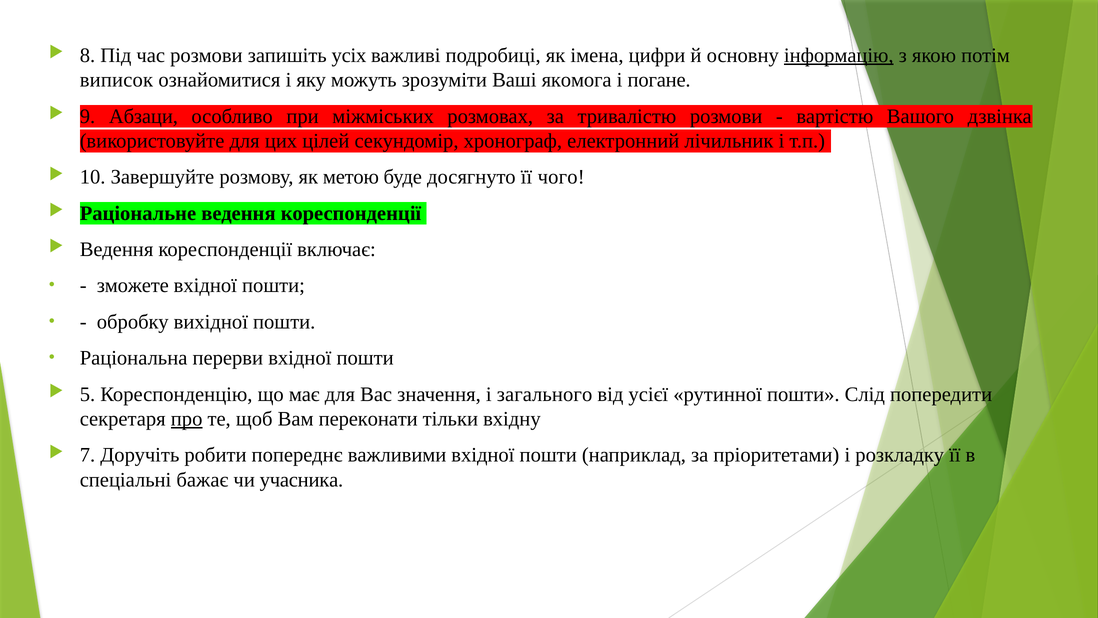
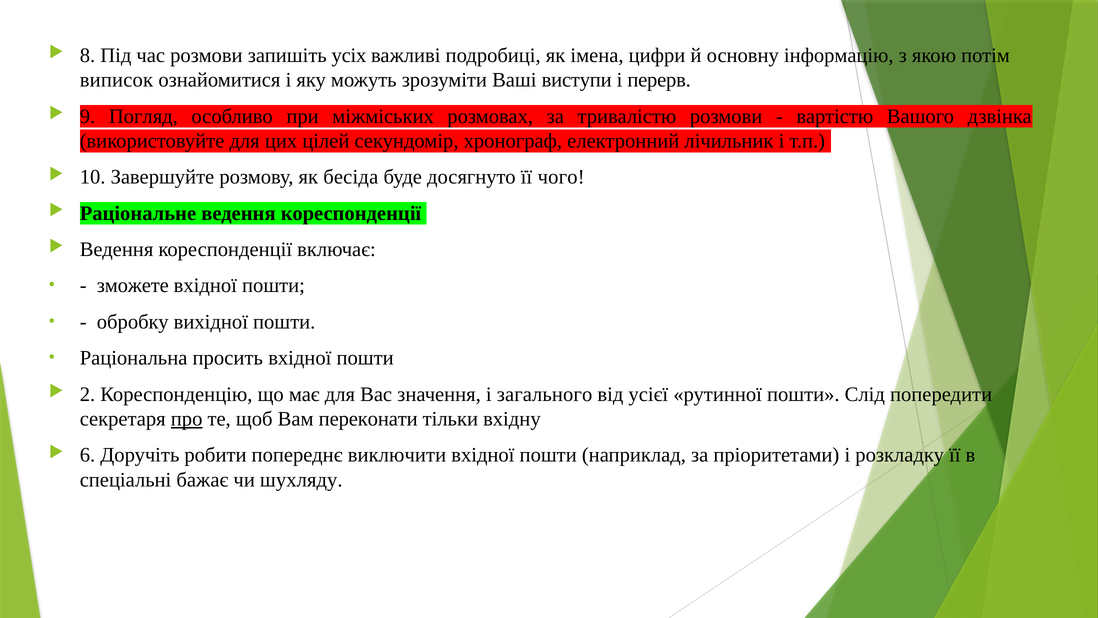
інформацію underline: present -> none (839, 55)
якомога: якомога -> виступи (577, 80)
погане: погане -> перерв (659, 80)
Абзаци: Абзаци -> Погляд (143, 116)
метою: метою -> бесіда (351, 177)
перерви: перерви -> просить (228, 358)
5: 5 -> 2 (88, 394)
7: 7 -> 6 (88, 455)
важливими: важливими -> виключити (397, 455)
учасника: учасника -> шухляду (301, 480)
